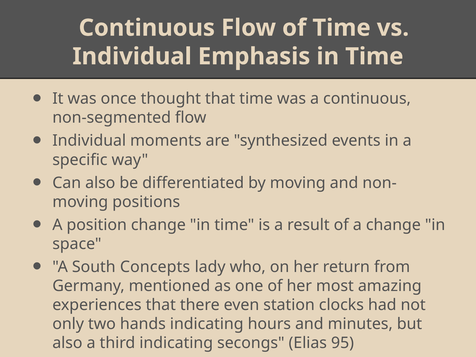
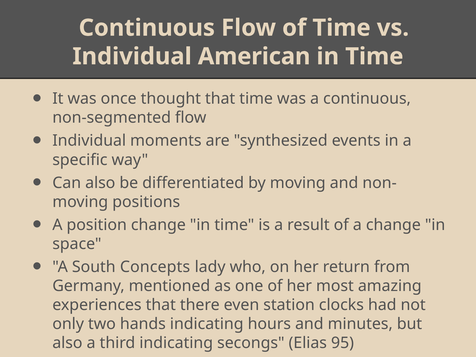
Emphasis: Emphasis -> American (254, 56)
